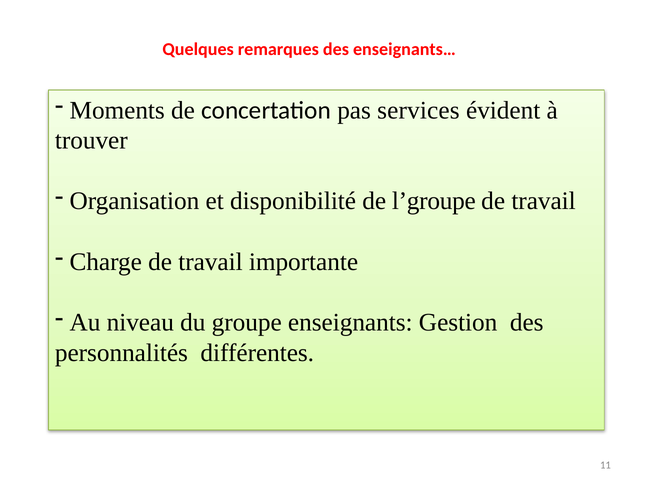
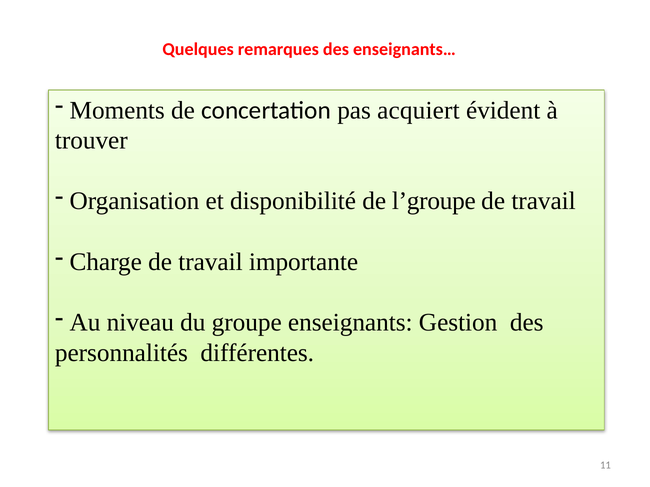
services: services -> acquiert (418, 110)
